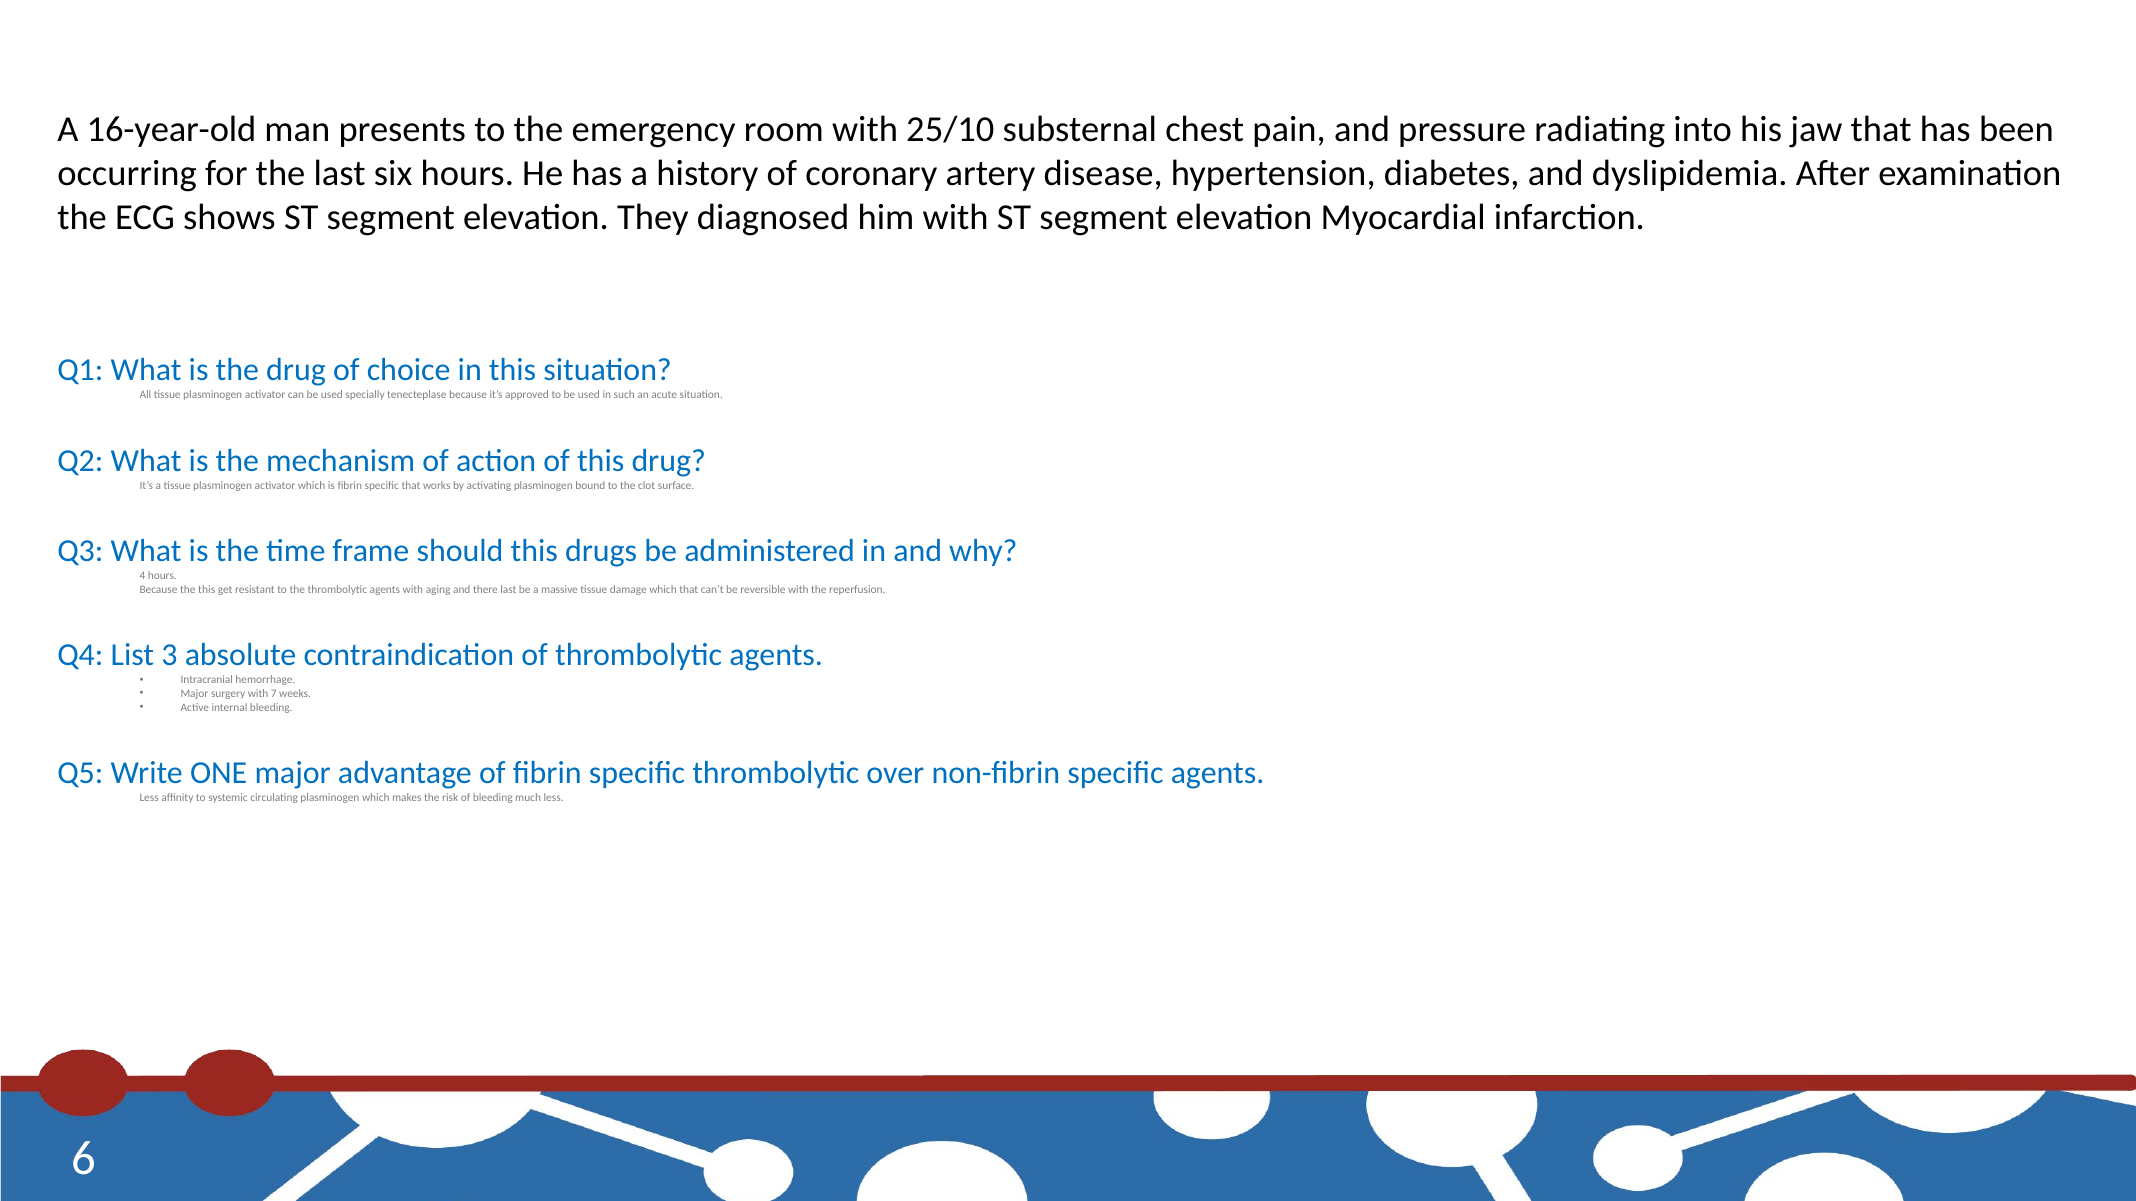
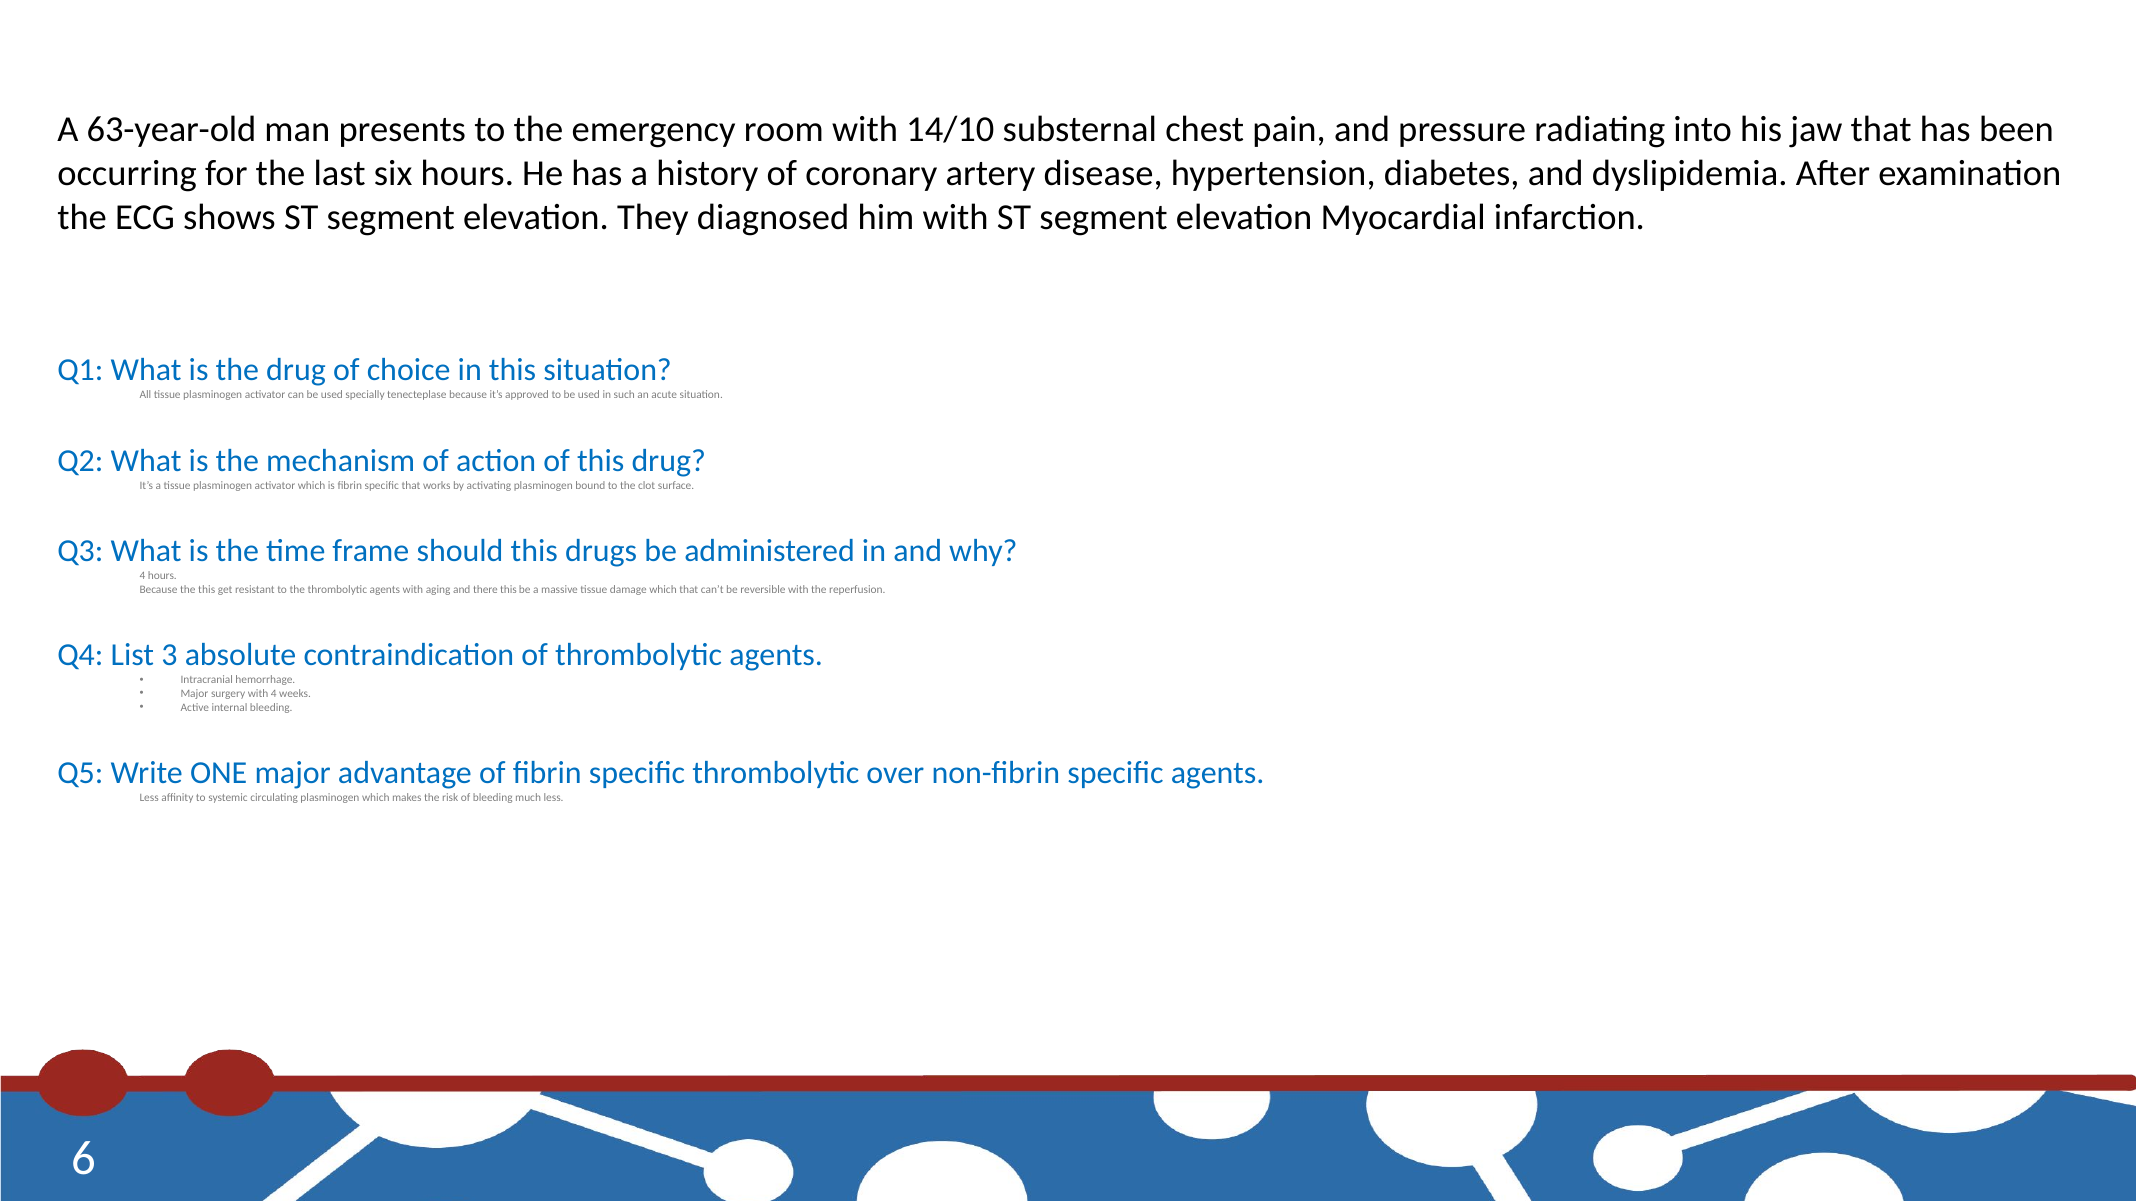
16-year-old: 16-year-old -> 63-year-old (171, 129)
25/10: 25/10 -> 14/10 (950, 129)
there last: last -> this (508, 590)
with 7: 7 -> 4 (274, 694)
